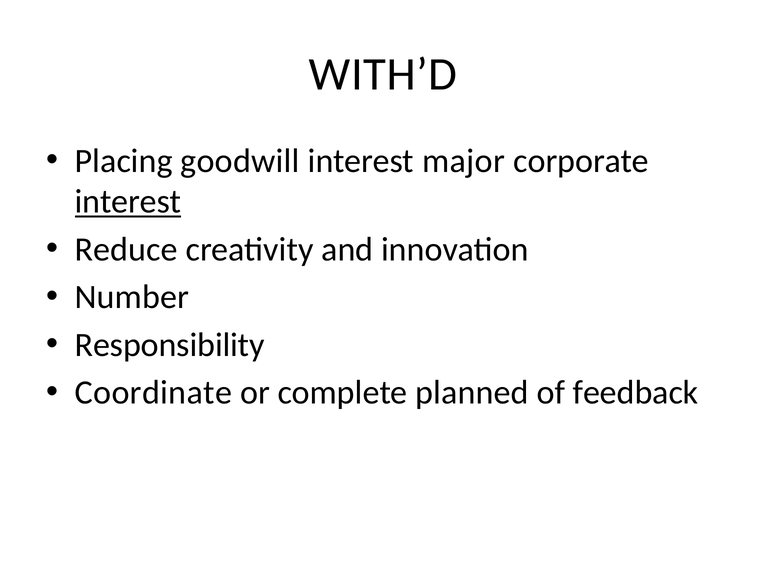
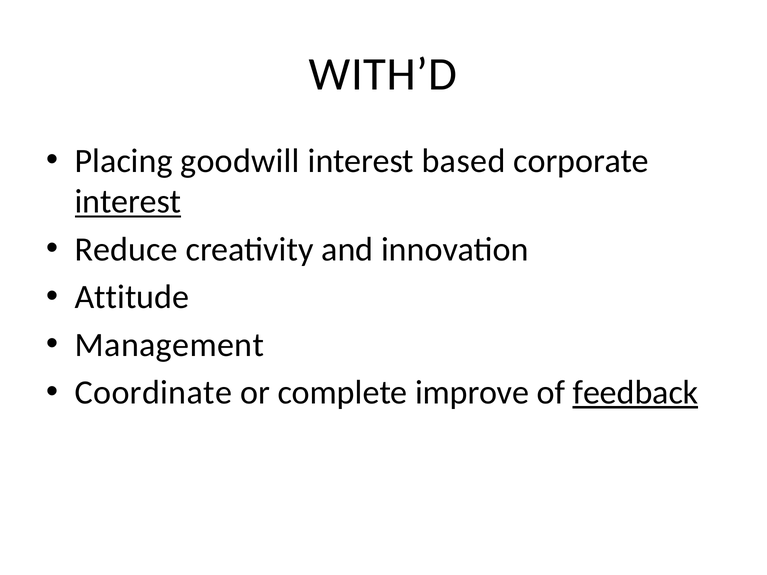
major: major -> based (464, 161)
Number: Number -> Attitude (132, 297)
Responsibility: Responsibility -> Management (169, 345)
planned: planned -> improve (472, 393)
feedback underline: none -> present (636, 393)
